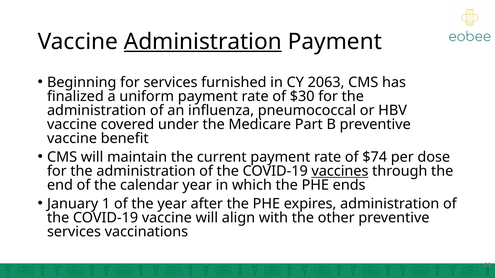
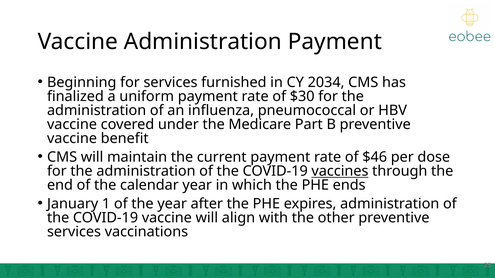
Administration underline: present -> none (203, 42)
2063: 2063 -> 2034 (326, 82)
$74: $74 -> $46 (375, 157)
